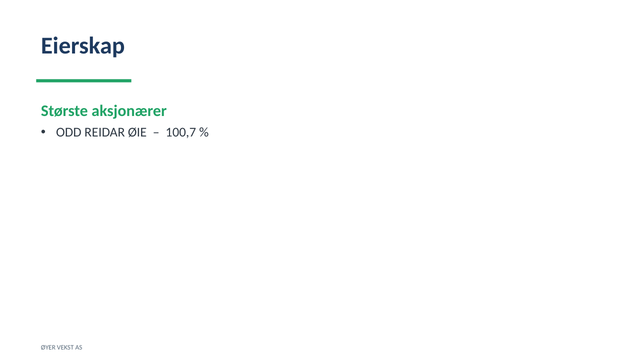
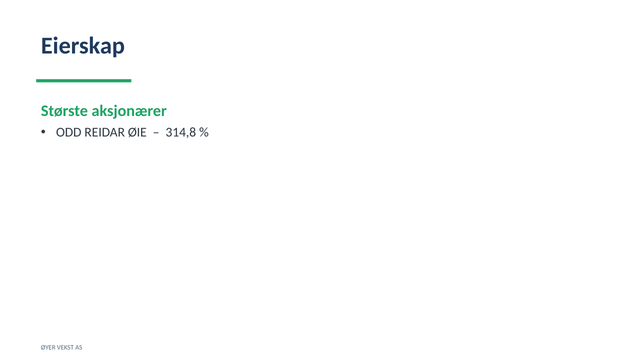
100,7: 100,7 -> 314,8 (181, 132)
